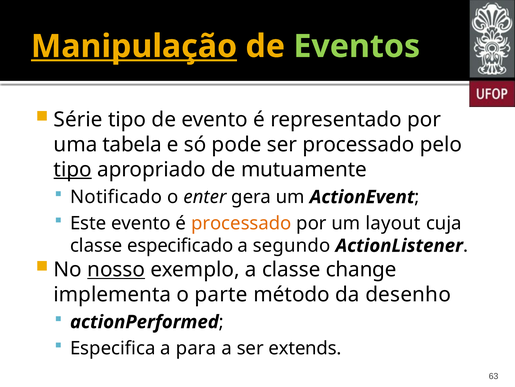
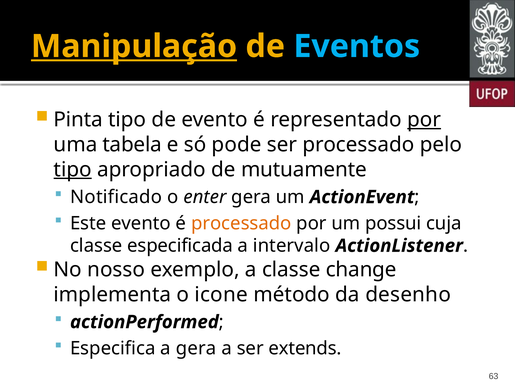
Eventos colour: light green -> light blue (357, 46)
Série: Série -> Pinta (78, 119)
por underline: none -> present (424, 119)
layout: layout -> possui (393, 223)
especificado: especificado -> especificada (180, 245)
segundo: segundo -> intervalo (292, 245)
nosso underline: present -> none (116, 269)
parte: parte -> icone (221, 294)
a para: para -> gera (196, 348)
